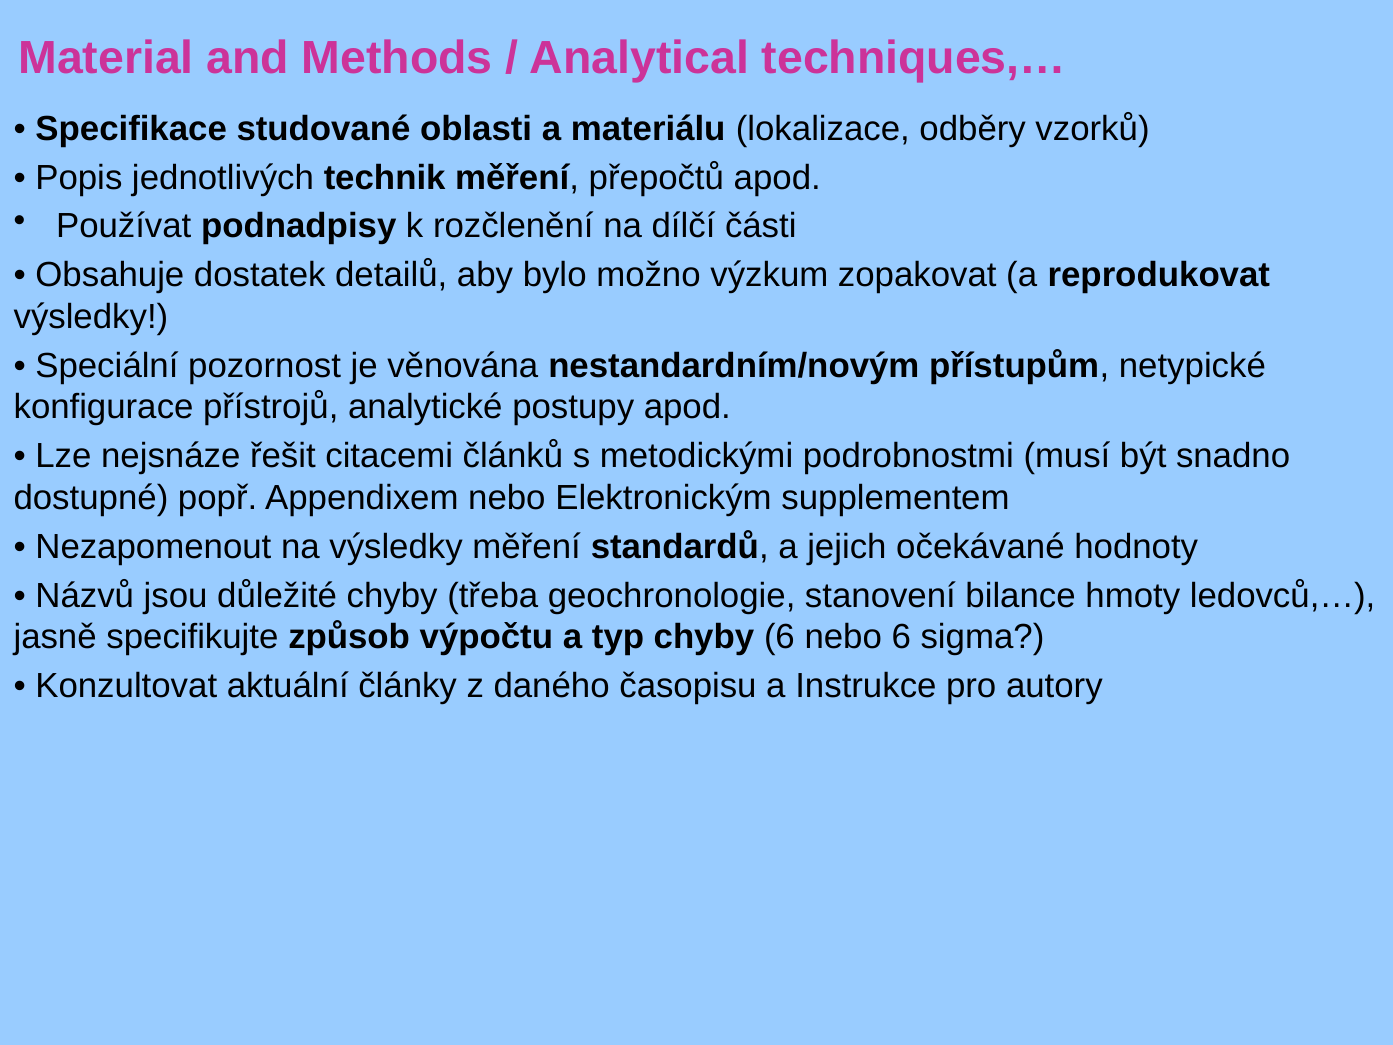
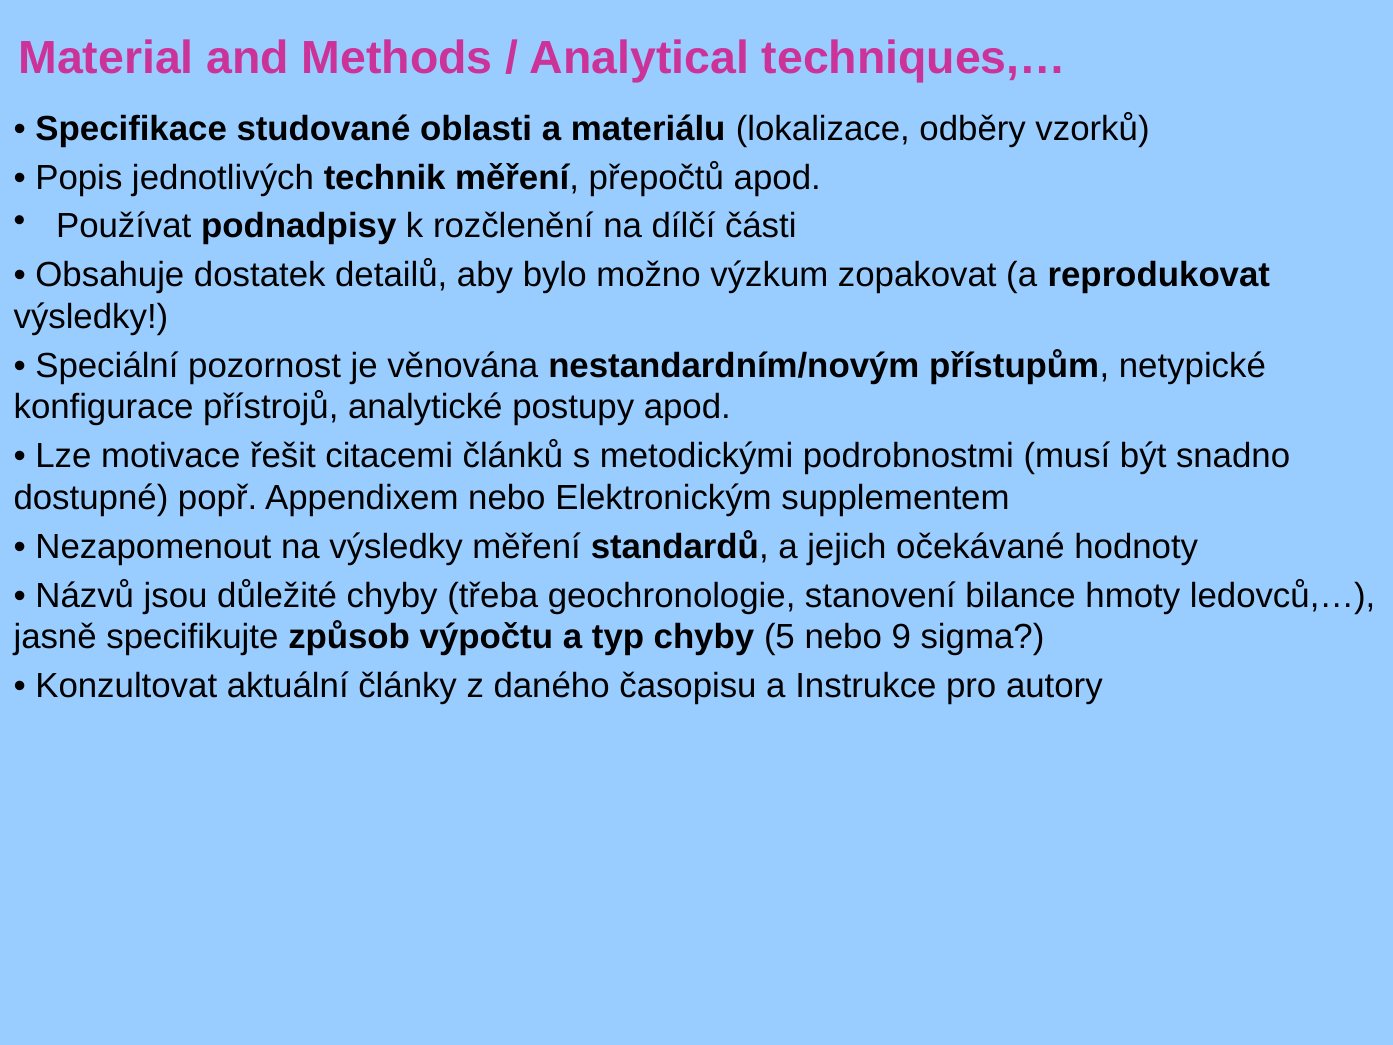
nejsnáze: nejsnáze -> motivace (171, 456)
chyby 6: 6 -> 5 (779, 637)
nebo 6: 6 -> 9 (901, 637)
